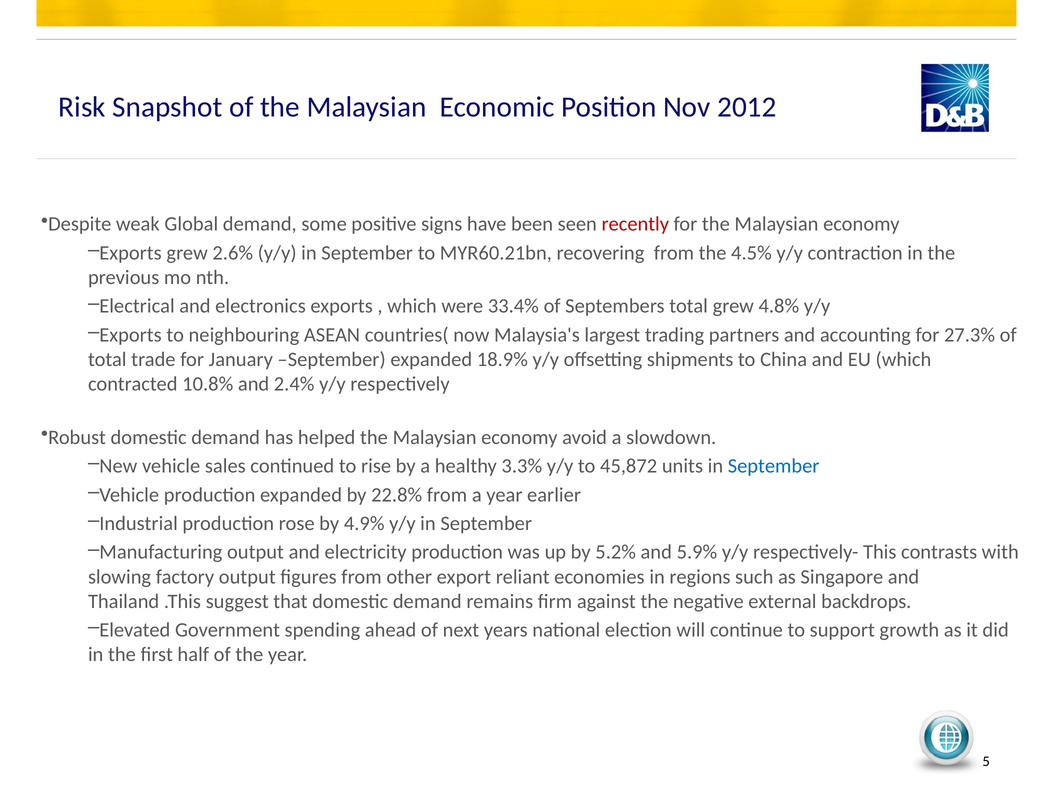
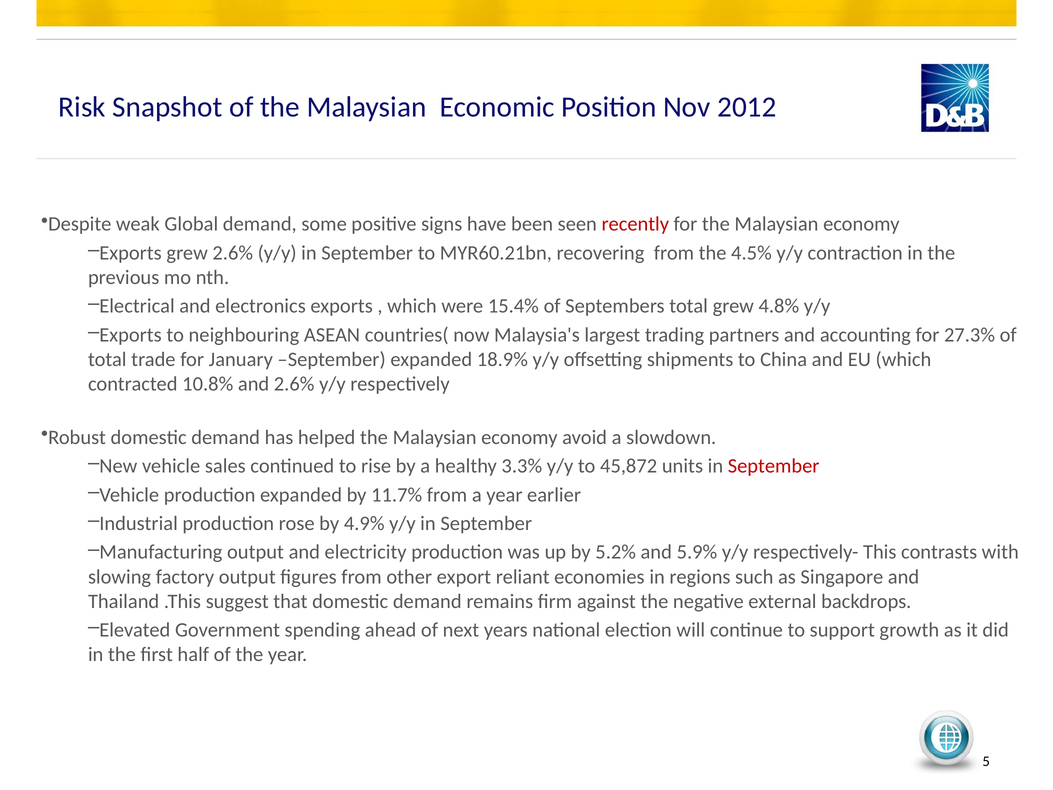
33.4%: 33.4% -> 15.4% (513, 306)
and 2.4%: 2.4% -> 2.6% (294, 384)
September colour: blue -> red (774, 466)
22.8%: 22.8% -> 11.7% (397, 495)
